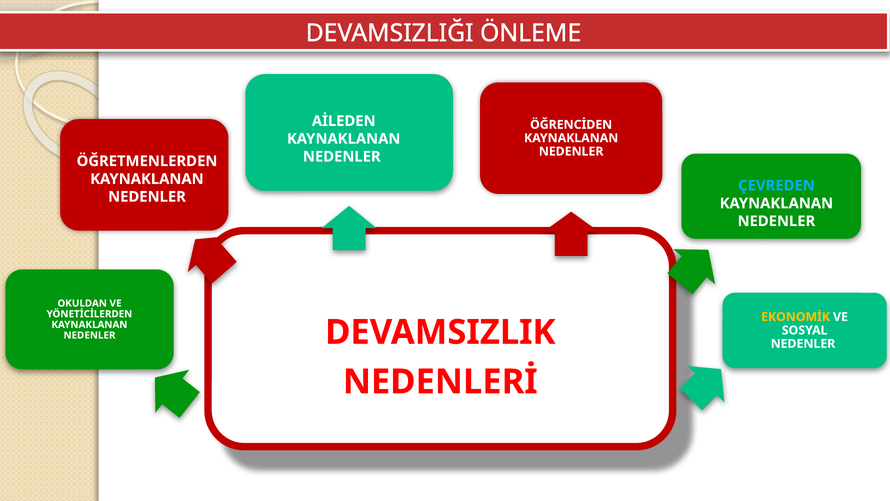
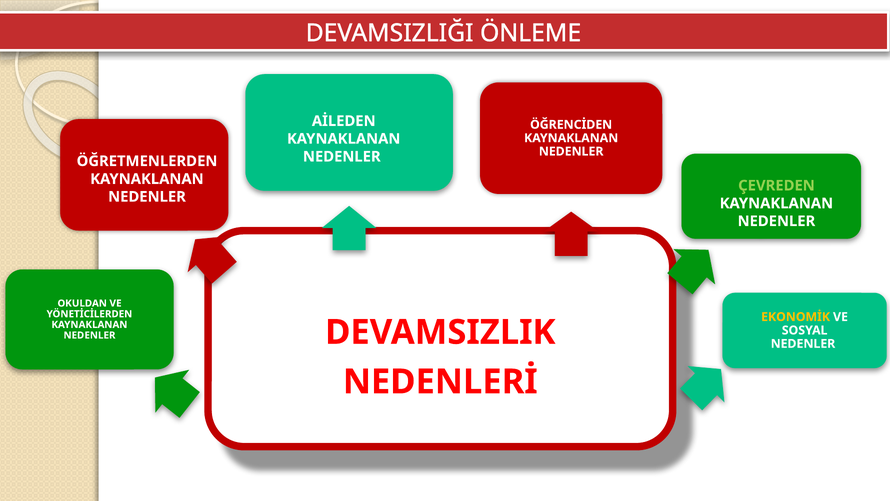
ÇEVREDEN colour: light blue -> light green (776, 185)
